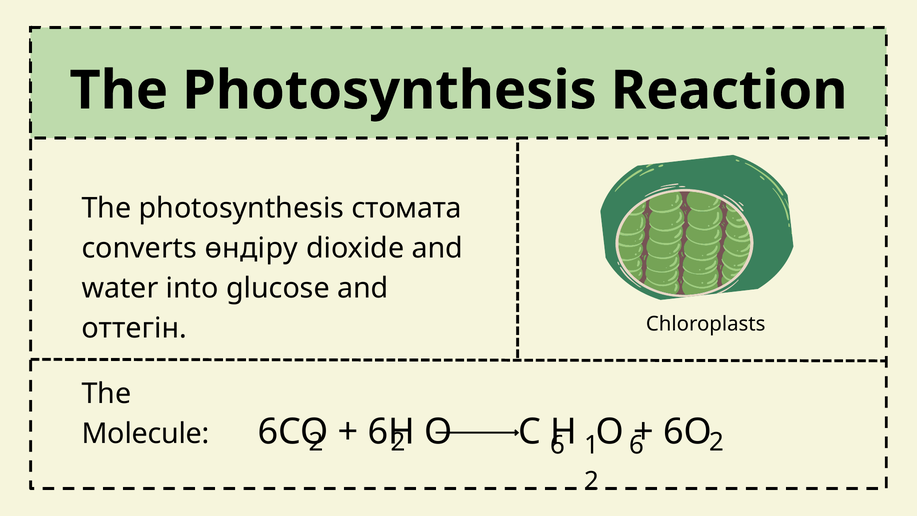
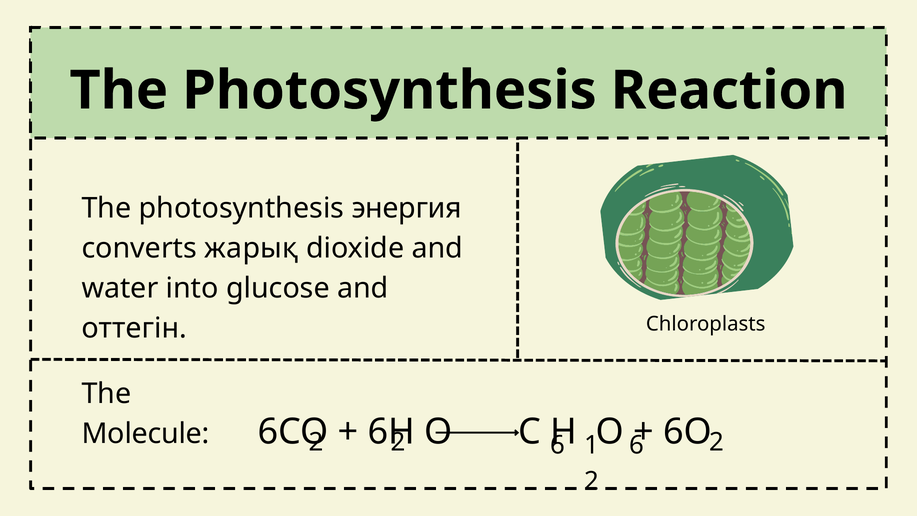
стомата: стомата -> энергия (407, 208)
өндіру: өндіру -> жарық (251, 248)
